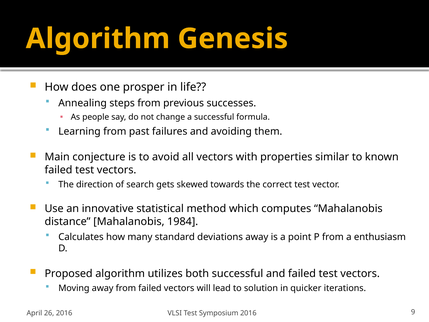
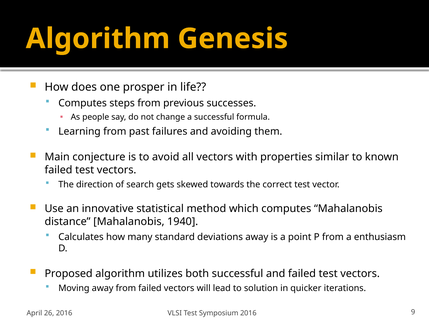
Annealing: Annealing -> Computes (83, 103)
1984: 1984 -> 1940 (183, 221)
